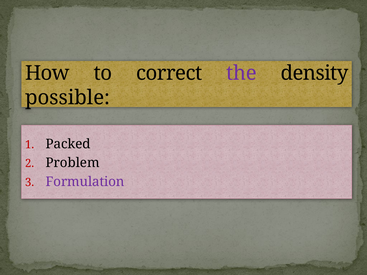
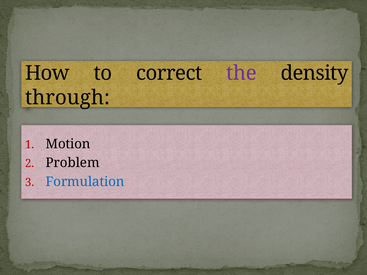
possible: possible -> through (67, 98)
Packed: Packed -> Motion (68, 144)
Formulation colour: purple -> blue (85, 182)
